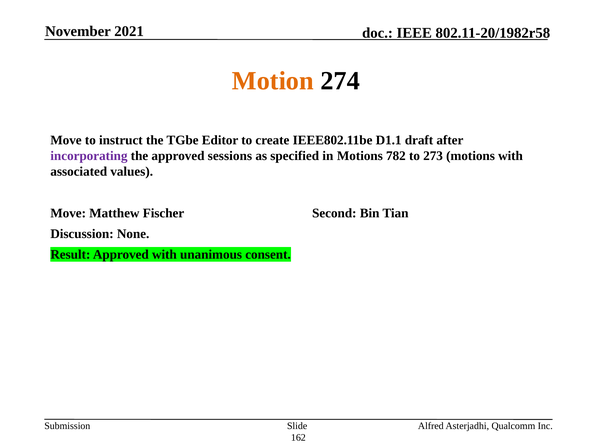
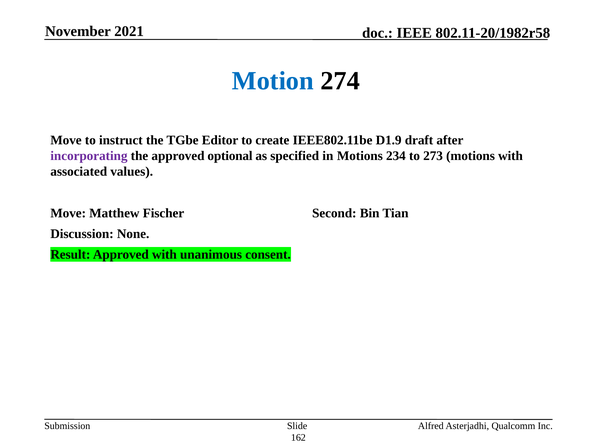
Motion colour: orange -> blue (273, 81)
D1.1: D1.1 -> D1.9 (389, 140)
sessions: sessions -> optional (230, 156)
782: 782 -> 234 (396, 156)
